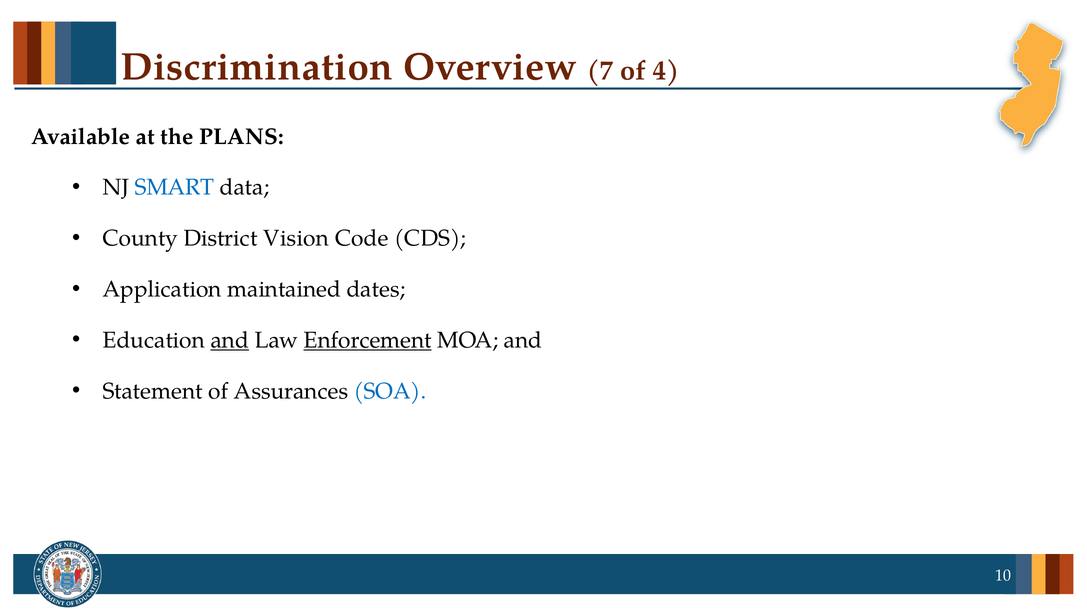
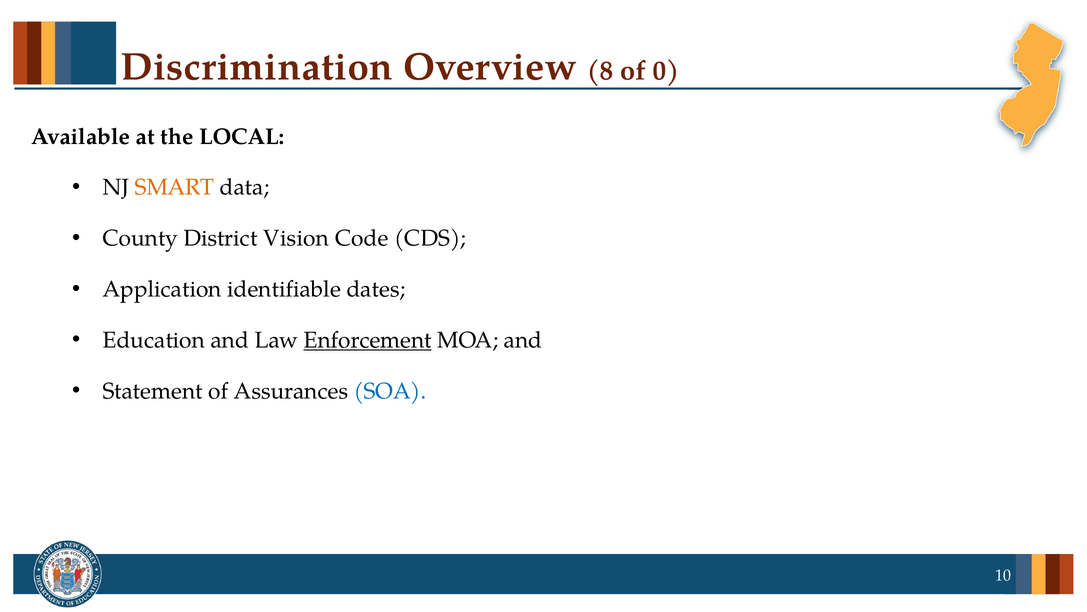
7: 7 -> 8 (600, 71)
4: 4 -> 0 (666, 71)
PLANS: PLANS -> LOCAL (242, 136)
SMART colour: blue -> orange (174, 187)
maintained: maintained -> identifiable (284, 289)
and underline: present -> none (230, 340)
